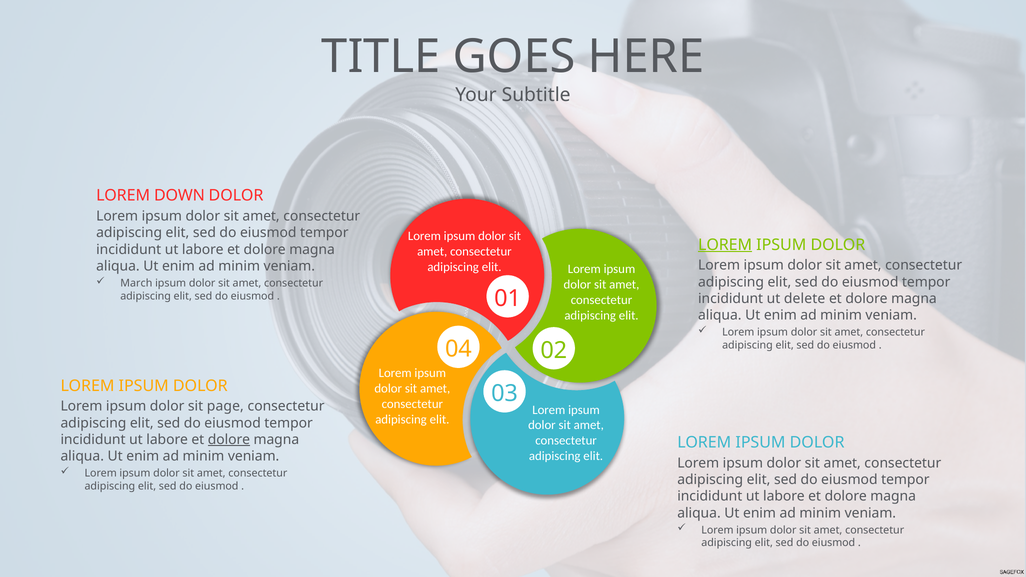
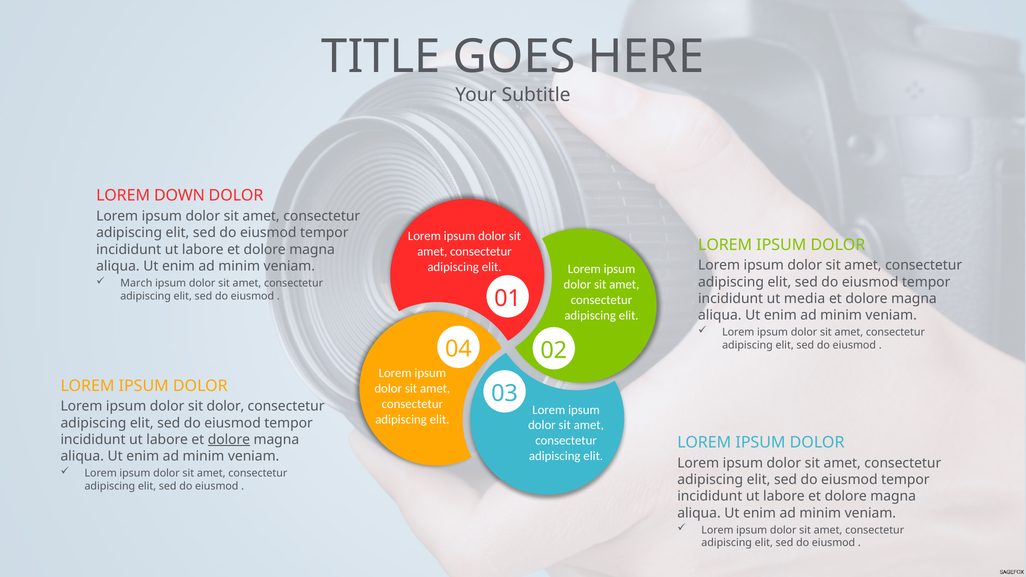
LOREM underline: present -> none (725, 245)
delete: delete -> media (805, 299)
sit page: page -> dolor (225, 406)
